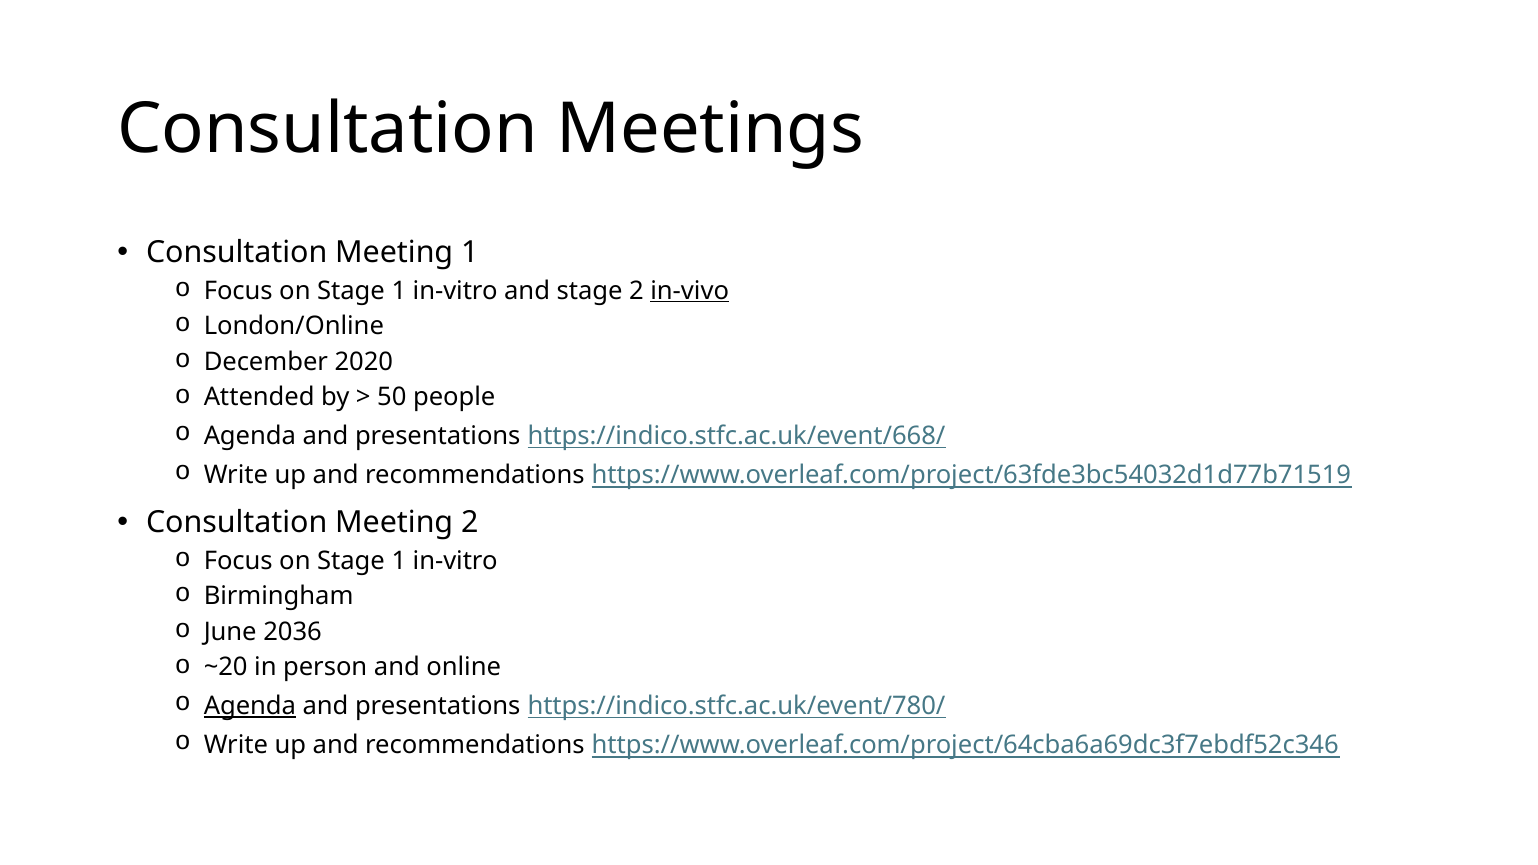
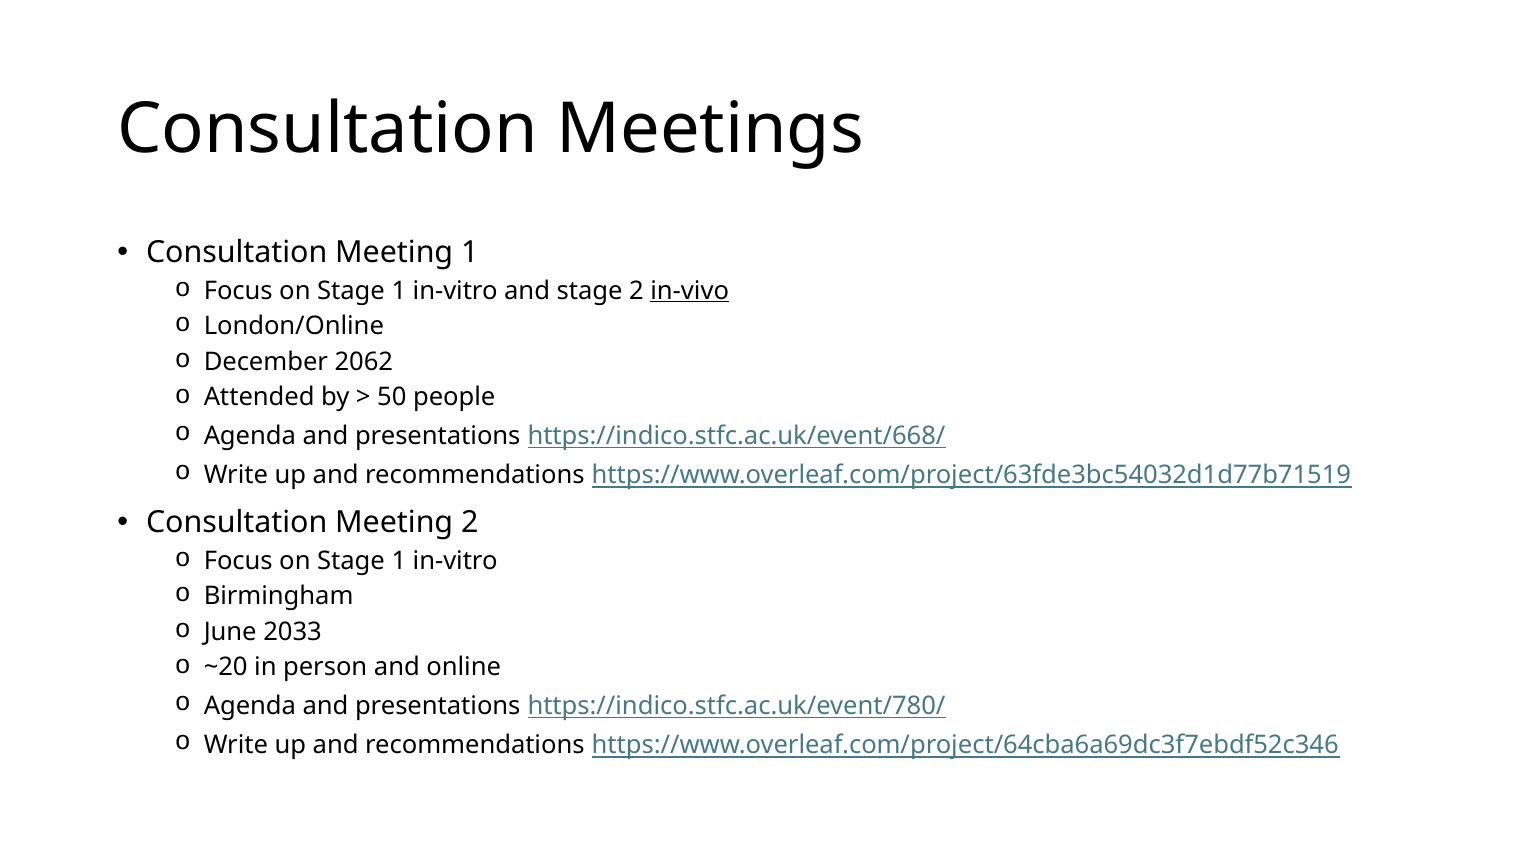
2020: 2020 -> 2062 (364, 362)
2036: 2036 -> 2033 (293, 632)
Agenda underline: present -> none (250, 706)
